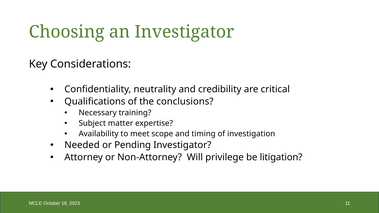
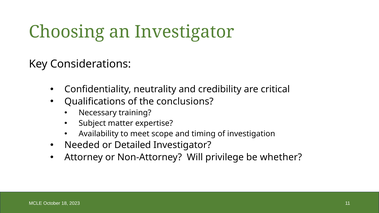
Pending: Pending -> Detailed (133, 145)
litigation: litigation -> whether (281, 157)
